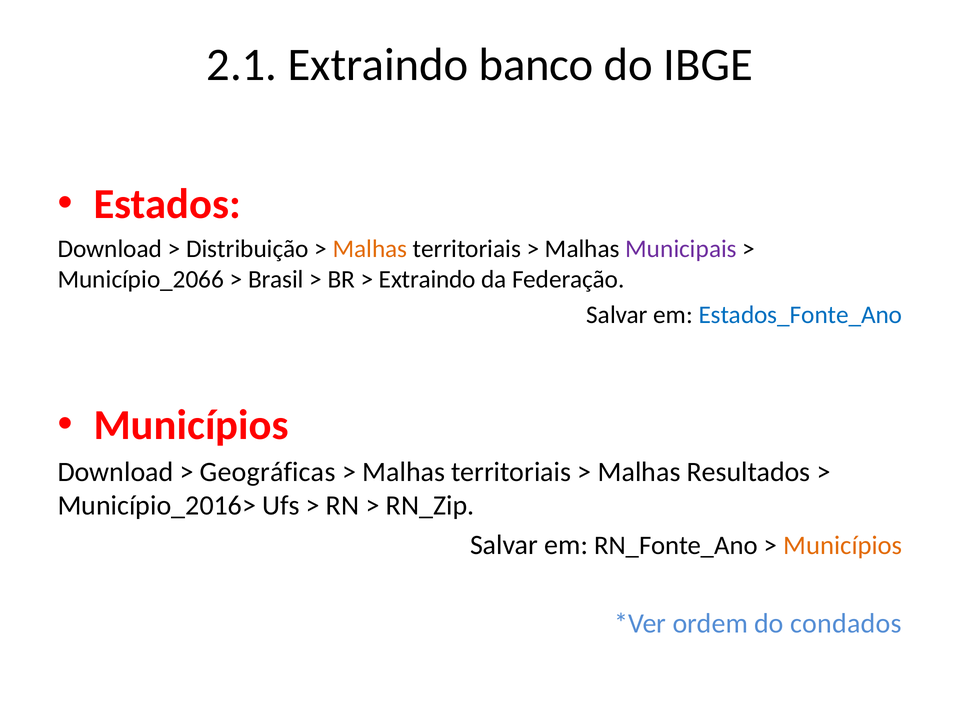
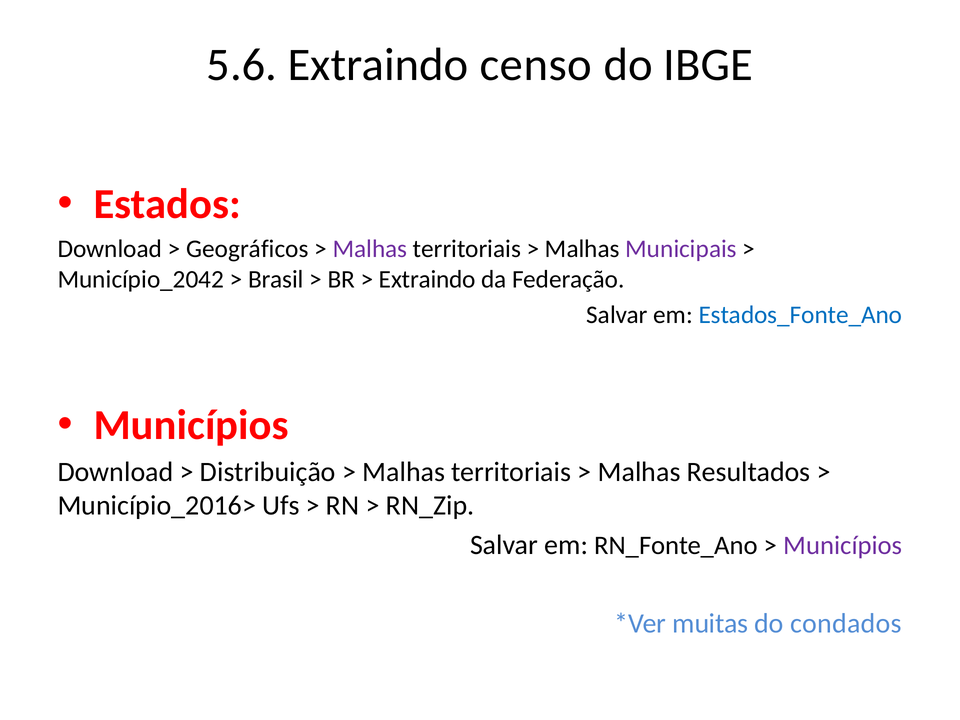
2.1: 2.1 -> 5.6 (242, 65)
banco: banco -> censo (536, 65)
Distribuição: Distribuição -> Geográficos (247, 249)
Malhas colour: orange -> purple (370, 249)
Município_2066: Município_2066 -> Município_2042 (141, 279)
Geográficas: Geográficas -> Distribuição (268, 472)
Municípios colour: orange -> purple (843, 545)
ordem: ordem -> muitas (710, 623)
